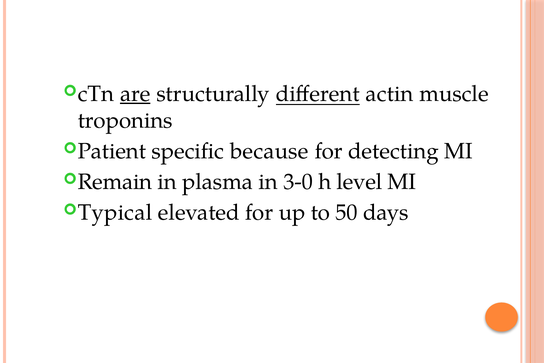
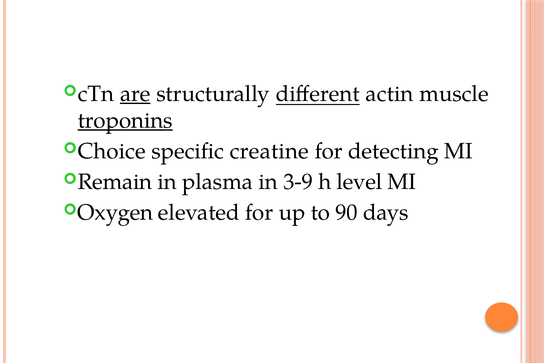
troponins underline: none -> present (125, 120)
Patient: Patient -> Choice (112, 151)
because: because -> creatine (269, 151)
3-0: 3-0 -> 3-9 (298, 182)
Typical: Typical -> Oxygen (115, 212)
50: 50 -> 90 (347, 212)
